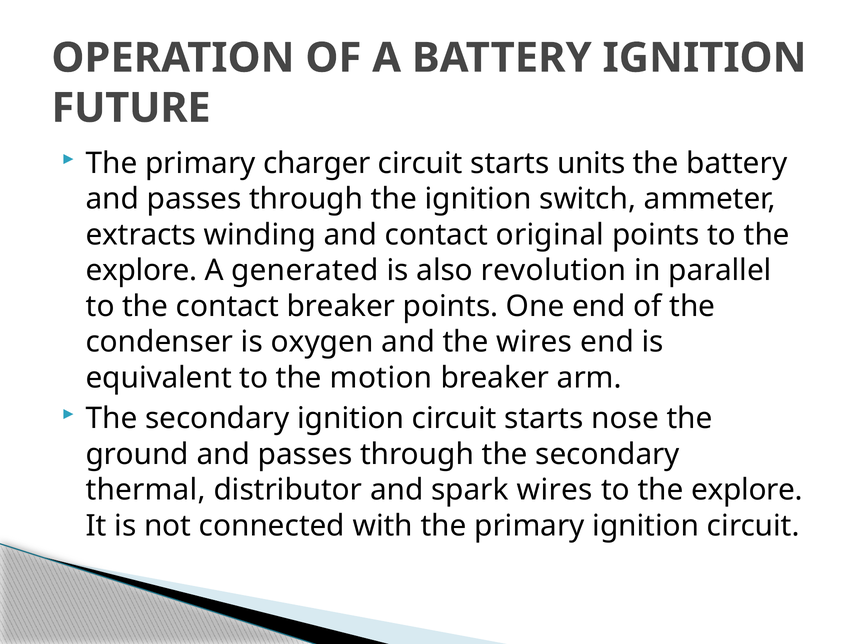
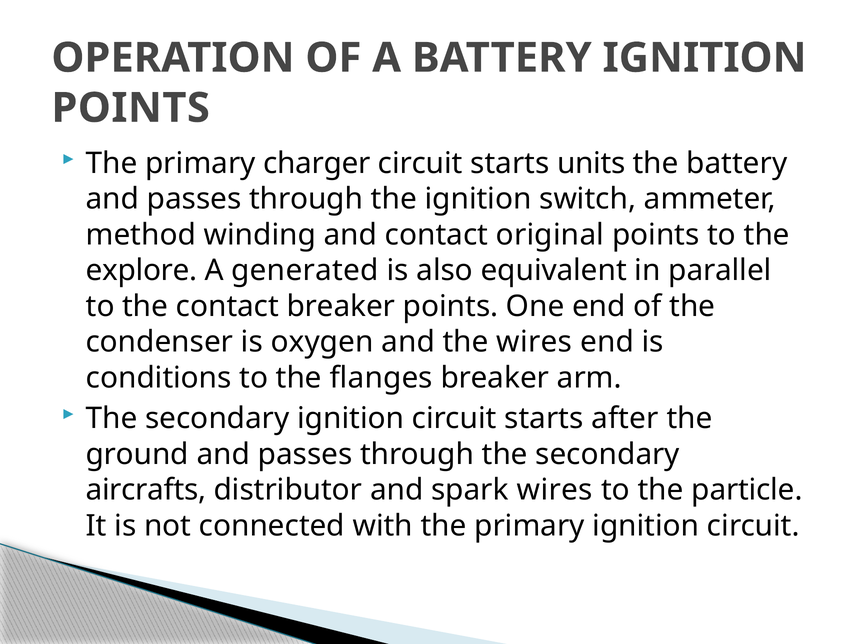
FUTURE: FUTURE -> POINTS (131, 108)
extracts: extracts -> method (141, 235)
revolution: revolution -> equivalent (554, 271)
equivalent: equivalent -> conditions (159, 378)
motion: motion -> flanges (381, 378)
nose: nose -> after (625, 419)
thermal: thermal -> aircrafts (146, 490)
explore: explore -> particle (747, 490)
